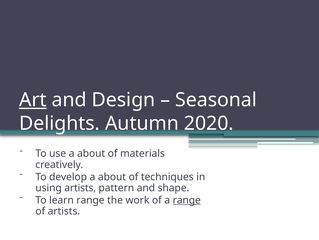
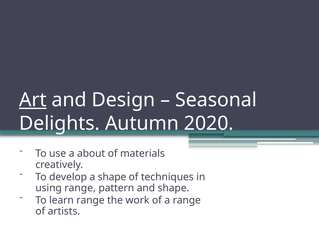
develop a about: about -> shape (112, 176)
using artists: artists -> range (80, 187)
range underline: present -> none (187, 200)
